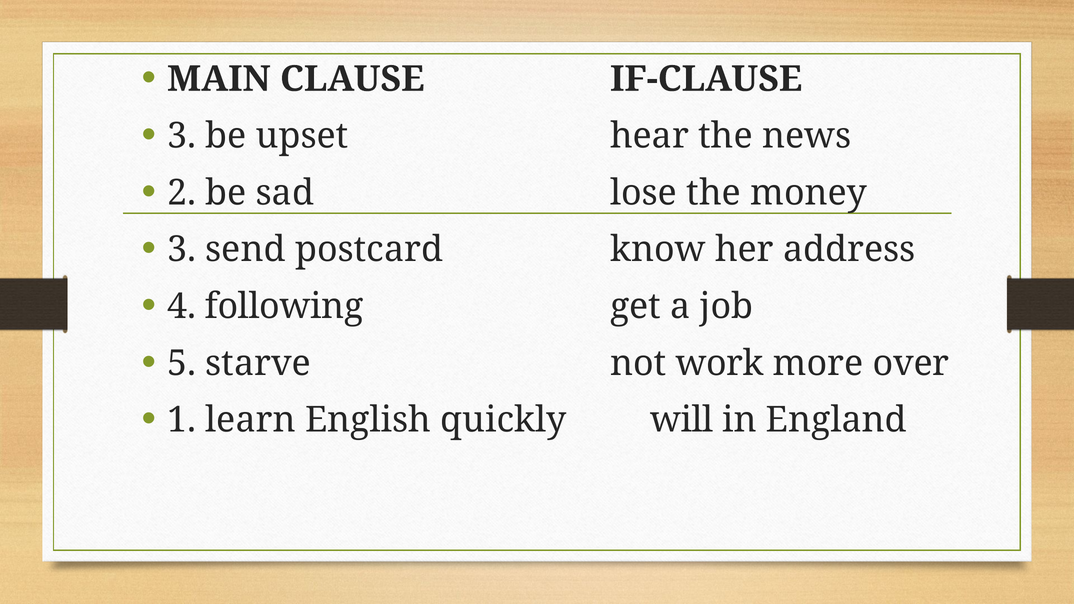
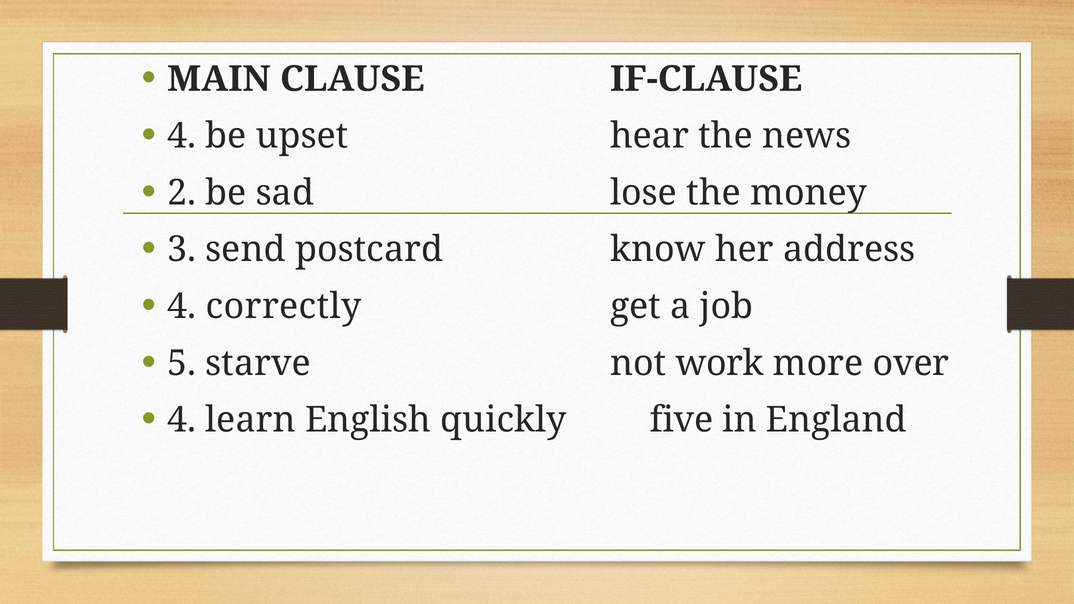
3: 3 -> 4 (182, 136)
following: following -> correctly (284, 307)
1: 1 -> 4 (182, 420)
will: will -> five (682, 420)
